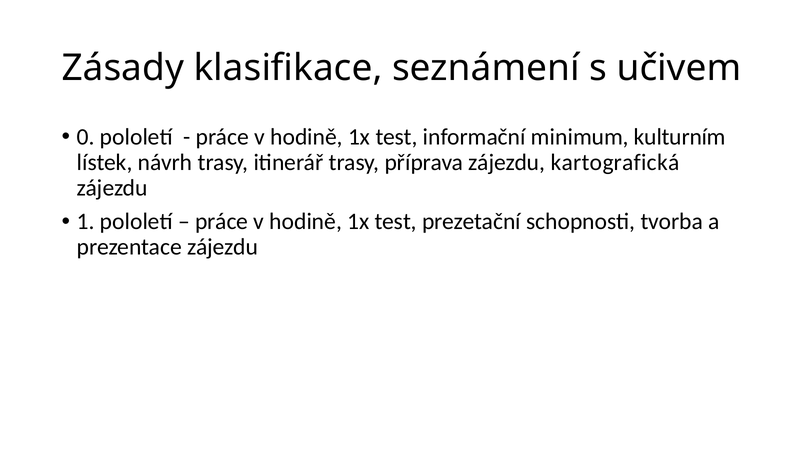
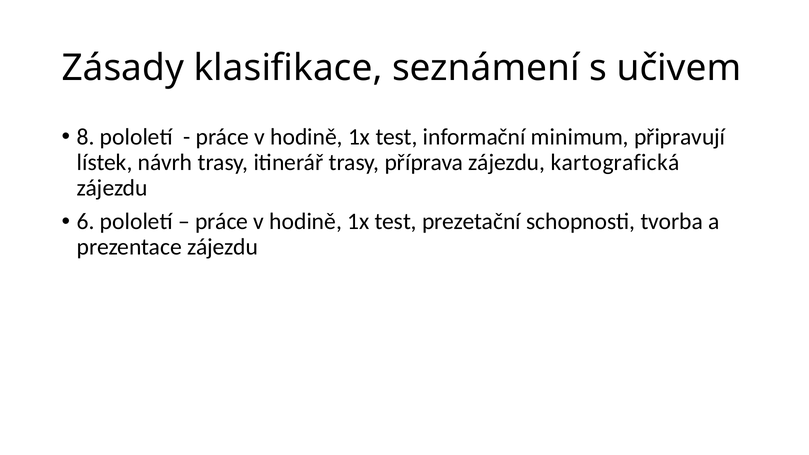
0: 0 -> 8 (86, 137)
kulturním: kulturním -> připravují (680, 137)
1: 1 -> 6 (86, 222)
